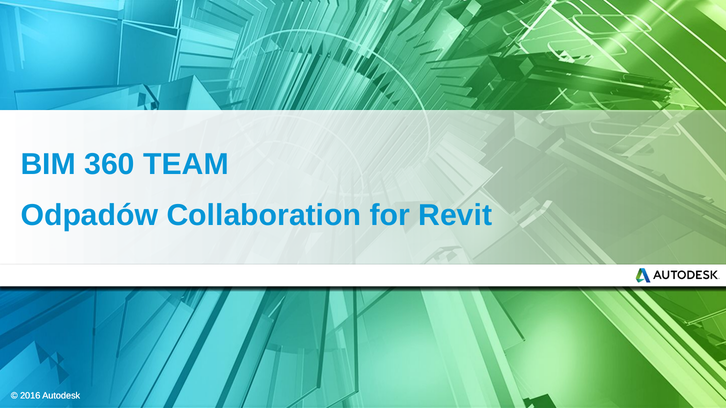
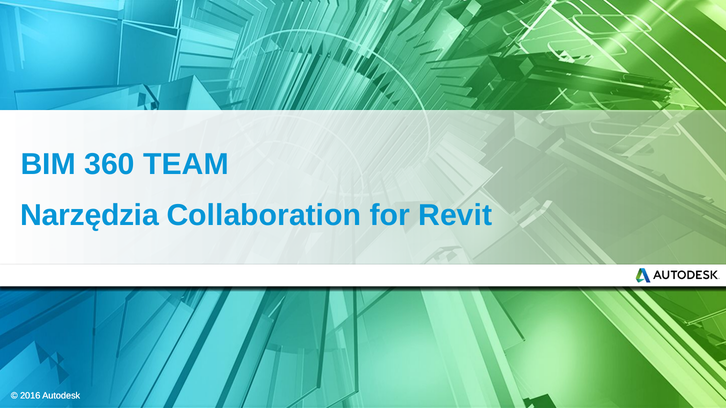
Odpadów: Odpadów -> Narzędzia (90, 215)
